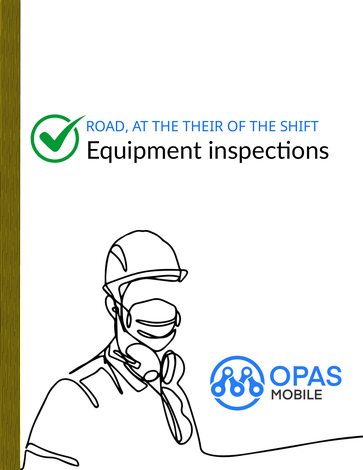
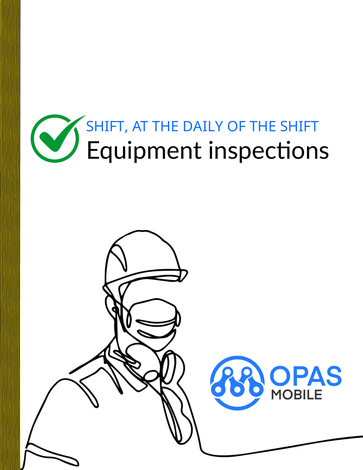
ROAD: ROAD -> SHIFT (107, 127)
THEIR: THEIR -> DAILY (203, 127)
